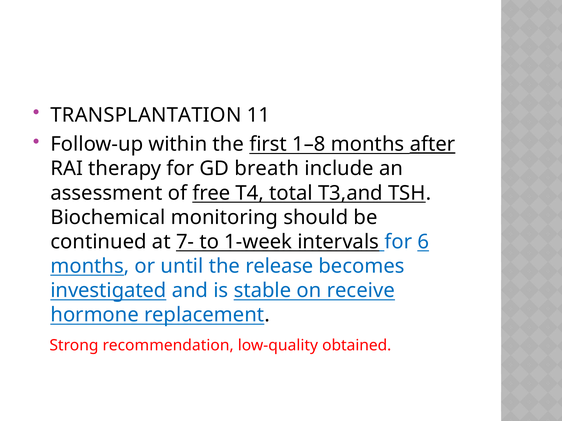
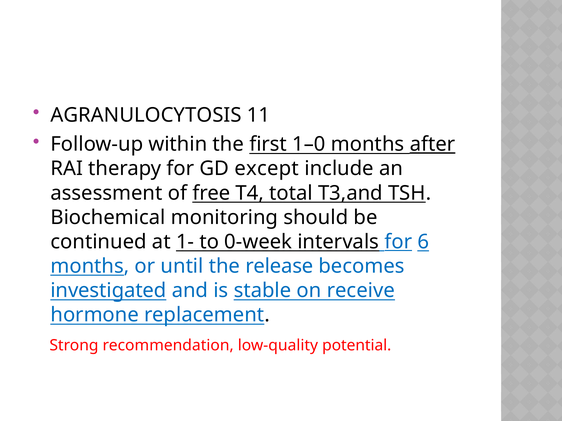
TRANSPLANTATION: TRANSPLANTATION -> AGRANULOCYTOSIS (146, 115)
1–8: 1–8 -> 1–0 (309, 144)
breath: breath -> except (267, 169)
7-: 7- -> 1- (185, 242)
1-week: 1-week -> 0-week (258, 242)
for underline: none -> present (398, 242)
obtained: obtained -> potential (357, 346)
